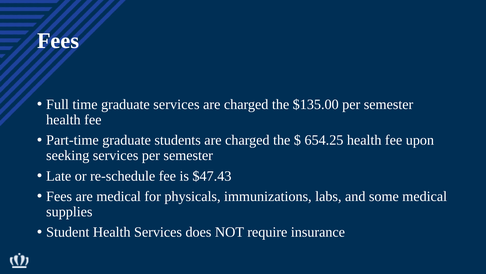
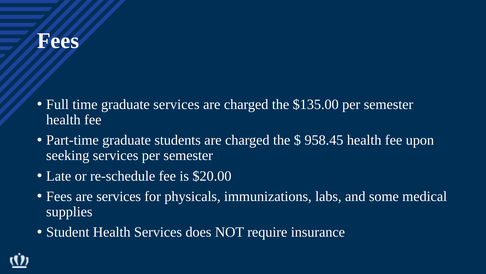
654.25: 654.25 -> 958.45 (324, 140)
$47.43: $47.43 -> $20.00 (212, 176)
are medical: medical -> services (119, 196)
